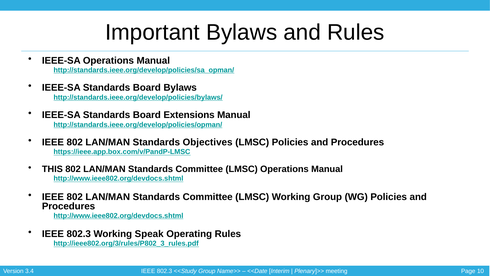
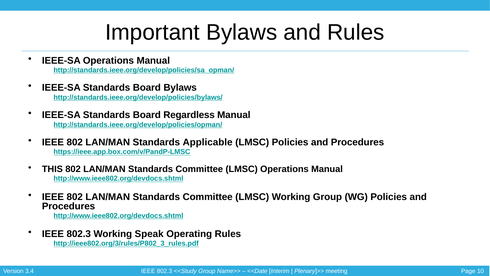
Extensions: Extensions -> Regardless (189, 115)
Objectives: Objectives -> Applicable (208, 142)
